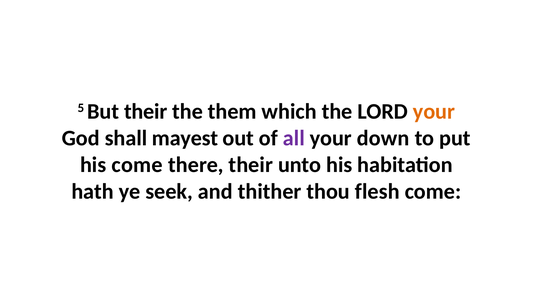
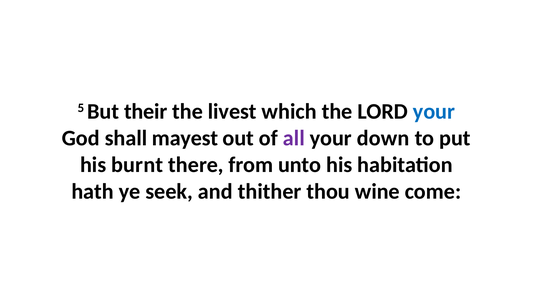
them: them -> livest (232, 111)
your colour: orange -> blue (434, 111)
his come: come -> burnt (137, 165)
there their: their -> from (251, 165)
flesh: flesh -> wine (377, 191)
